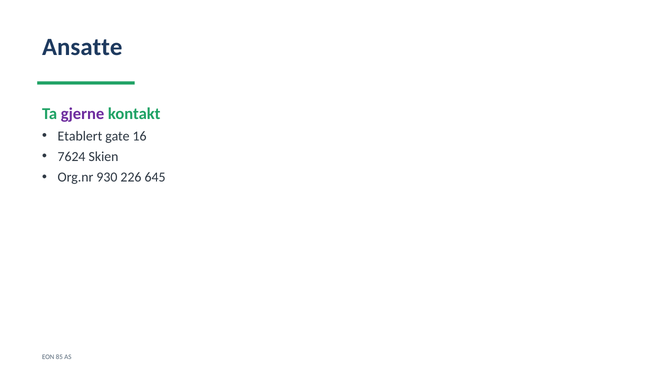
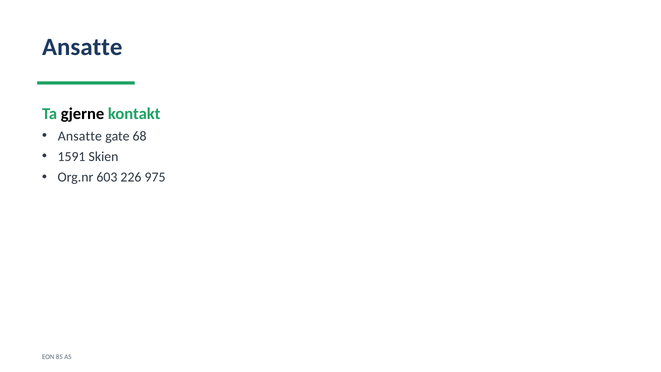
gjerne colour: purple -> black (83, 114)
Etablert: Etablert -> Ansatte (80, 136)
16: 16 -> 68 (140, 136)
7624: 7624 -> 1591 (72, 157)
930: 930 -> 603 (107, 177)
645: 645 -> 975 (155, 177)
